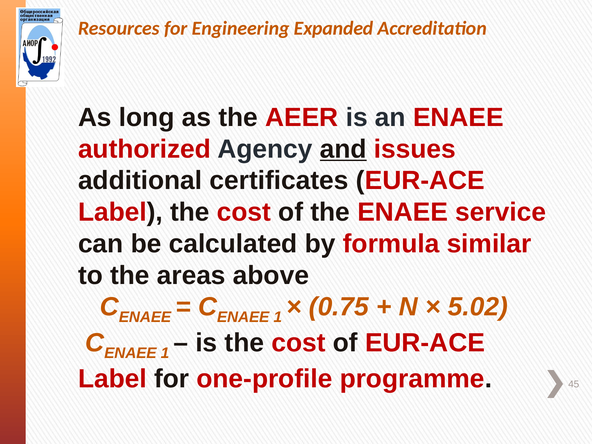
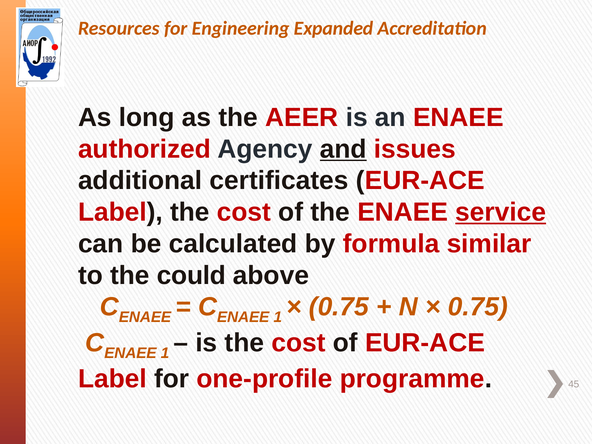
service underline: none -> present (501, 212)
areas: areas -> could (191, 275)
5.02: 5.02 -> 0.75 (478, 307)
